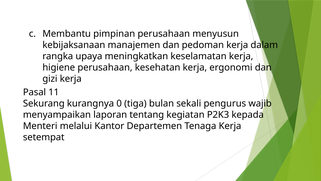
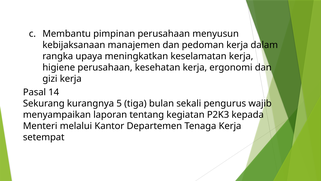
11: 11 -> 14 (54, 92)
0: 0 -> 5 (119, 103)
